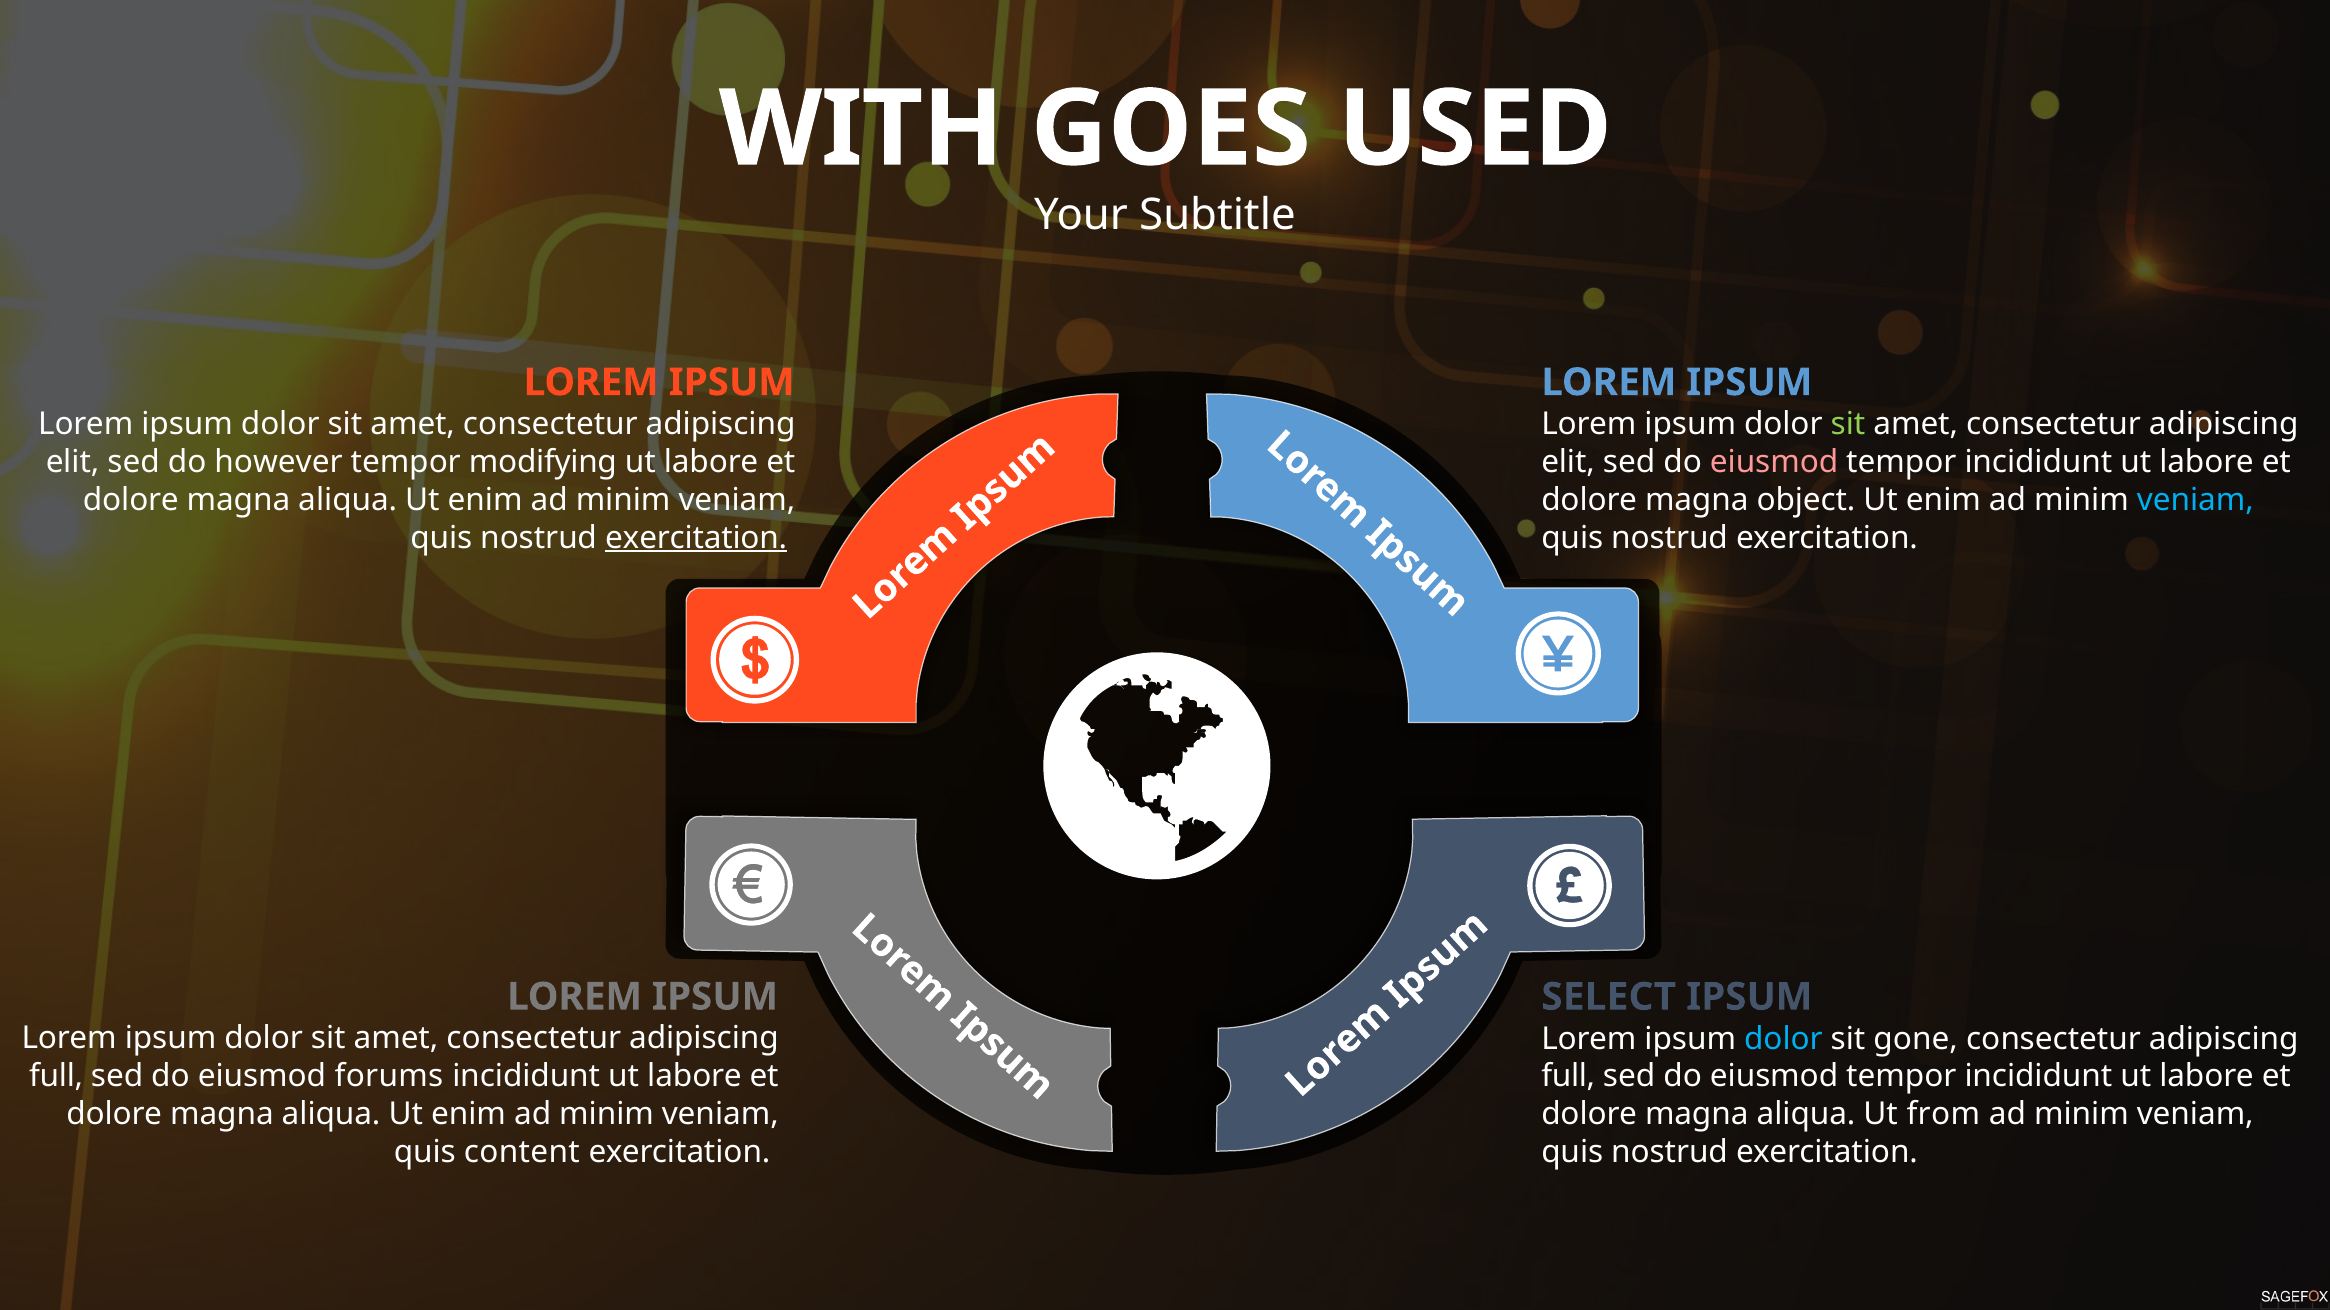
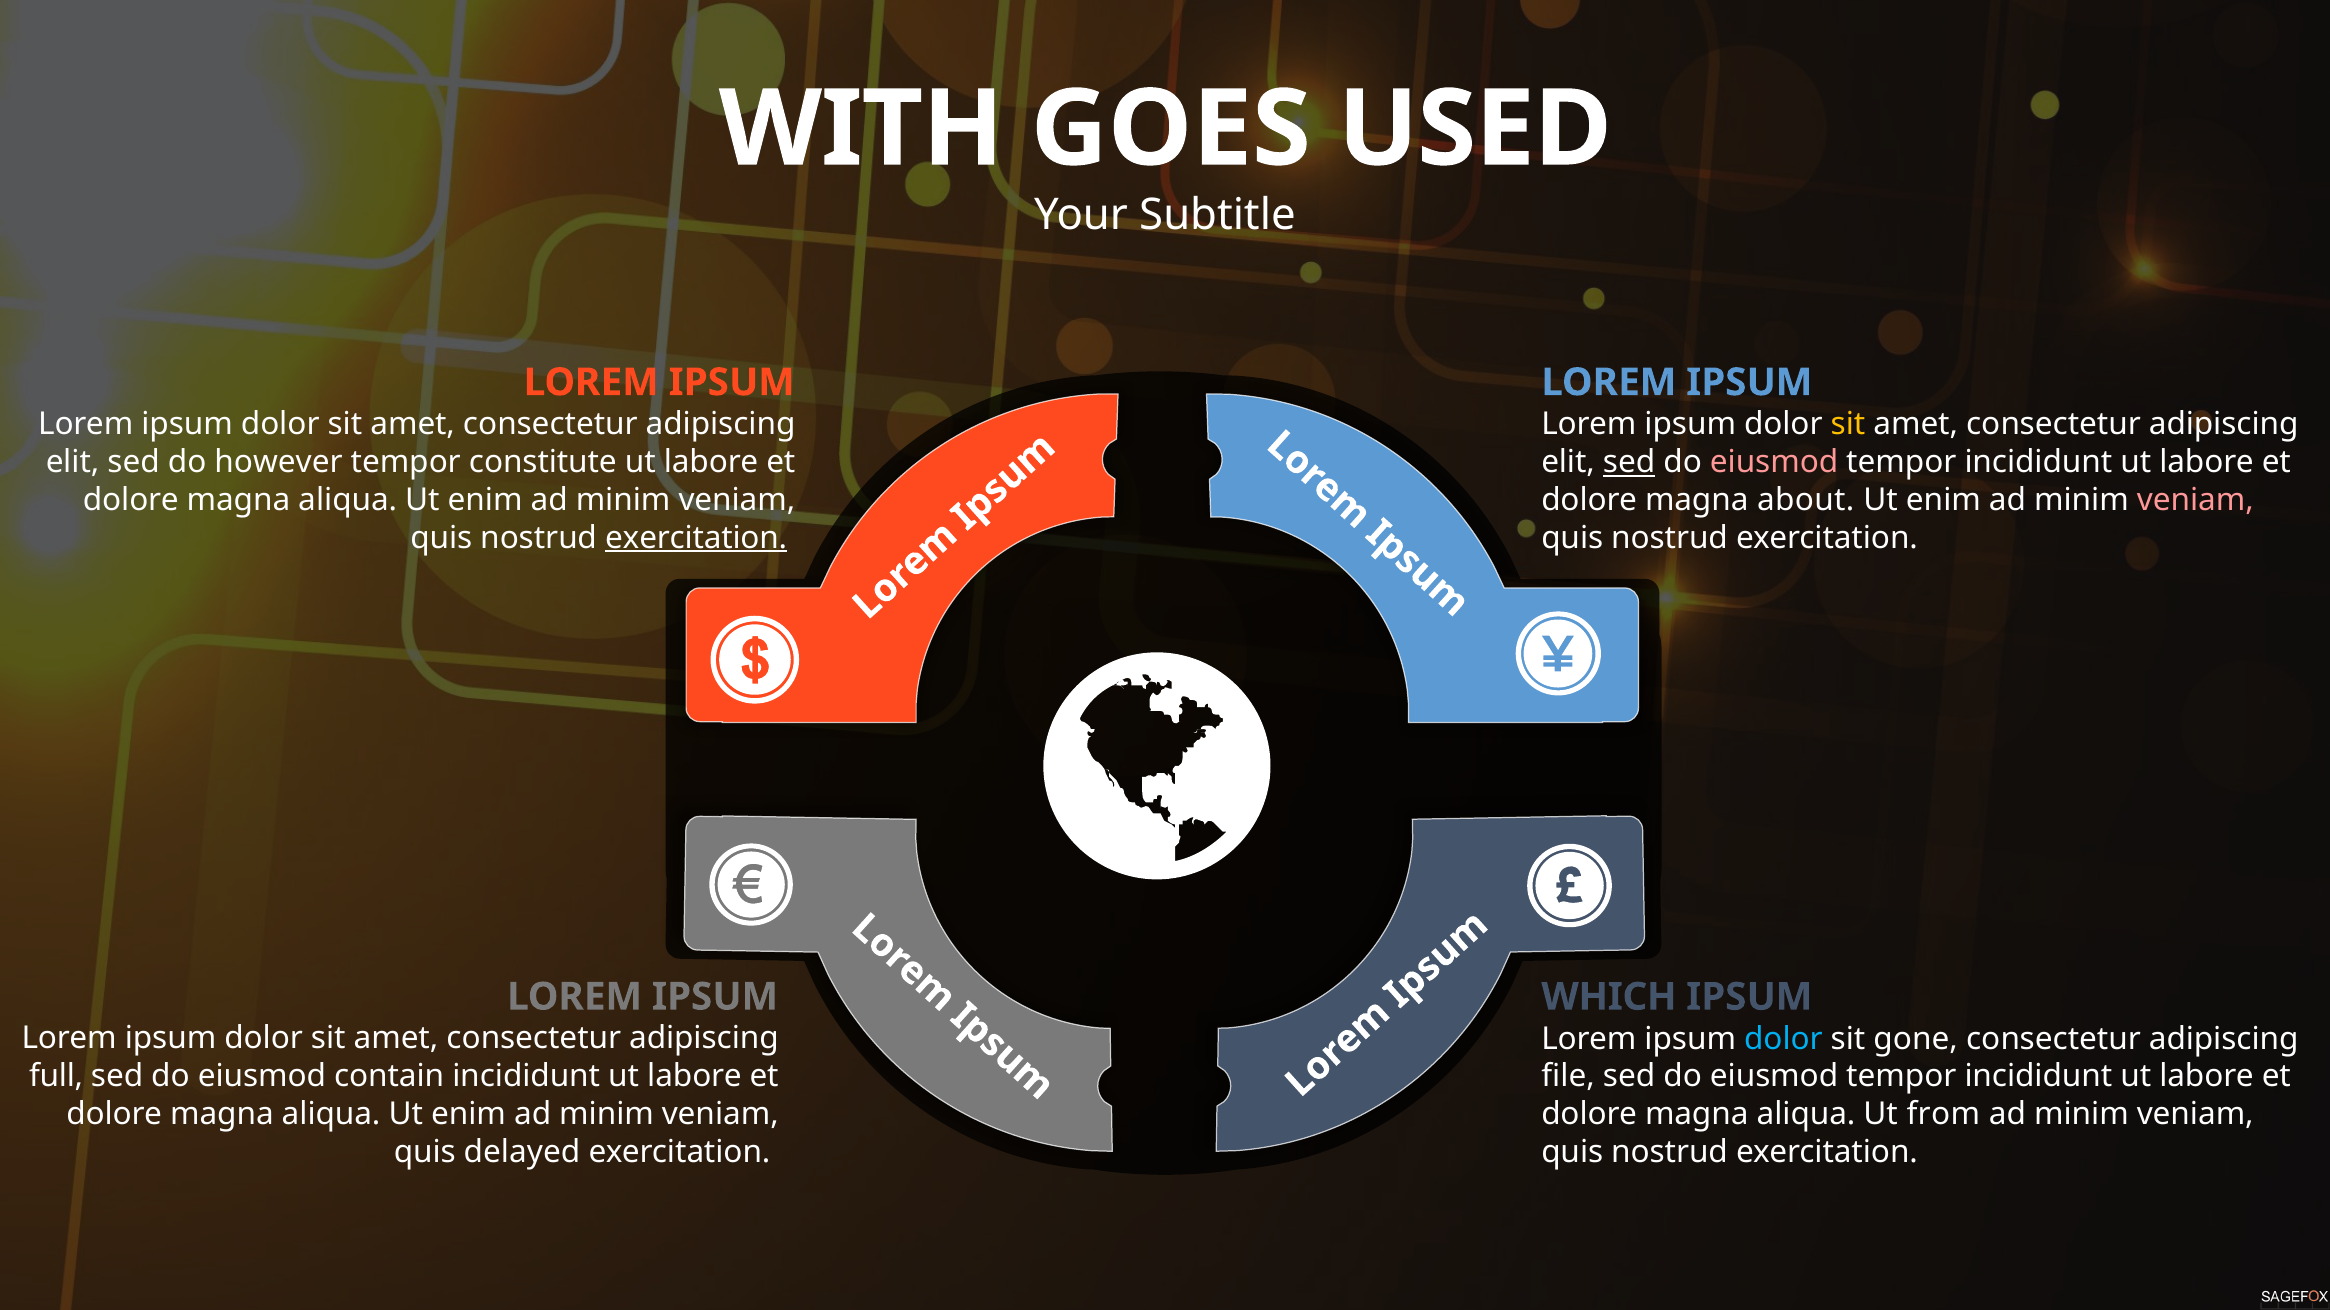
sit colour: light green -> yellow (1848, 424)
modifying: modifying -> constitute (543, 462)
sed underline: none -> present (1629, 462)
object: object -> about (1806, 500)
veniam colour: light blue -> pink (2195, 500)
SELECT: SELECT -> WHICH (1609, 997)
forums: forums -> contain (389, 1077)
full: full -> file (1568, 1077)
content: content -> delayed (522, 1153)
